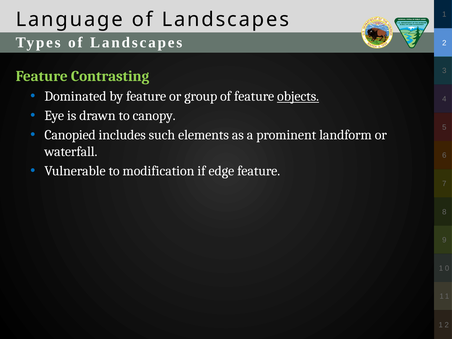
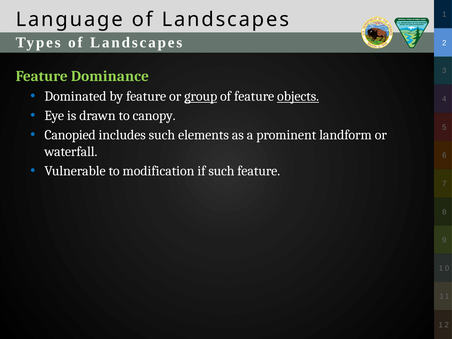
Contrasting: Contrasting -> Dominance (110, 76)
group underline: none -> present (201, 96)
if edge: edge -> such (221, 171)
